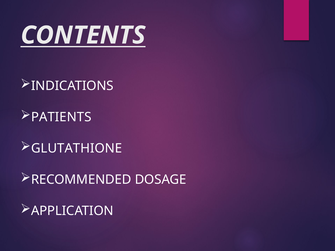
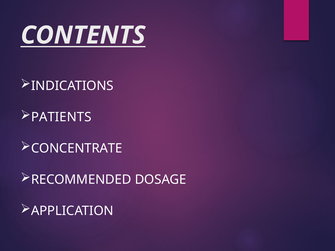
GLUTATHIONE: GLUTATHIONE -> CONCENTRATE (77, 149)
